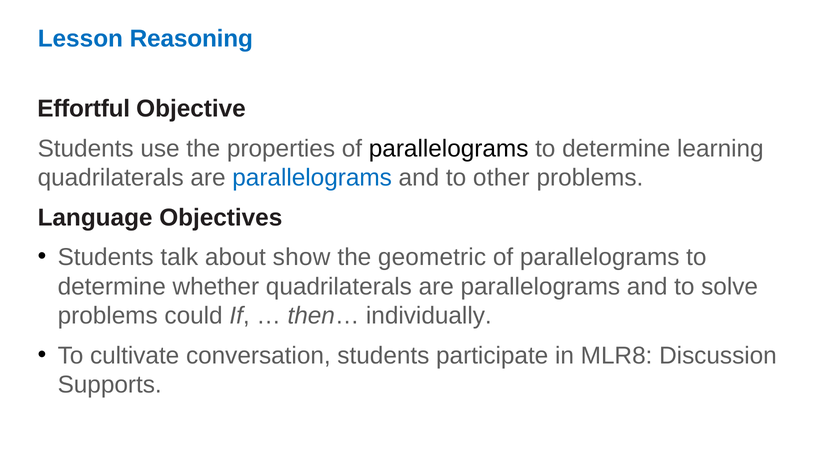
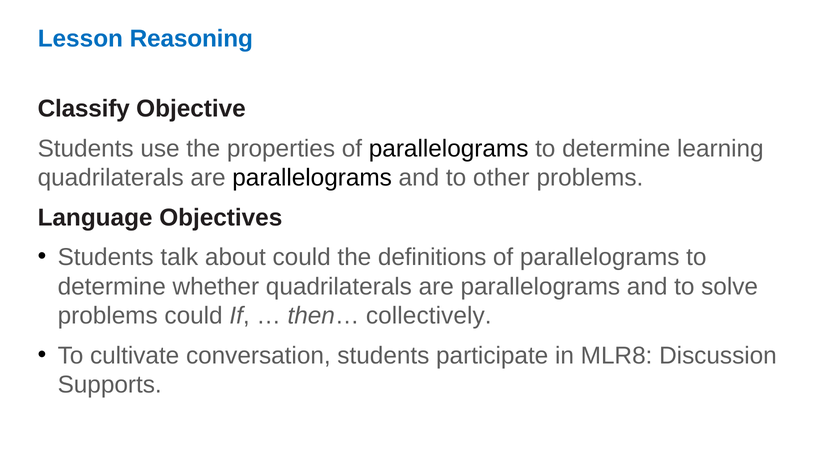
Effortful: Effortful -> Classify (84, 109)
parallelograms colour: blue -> black (312, 178)
about show: show -> could (302, 257)
geometric: geometric -> definitions (432, 257)
individually: individually -> collectively (429, 316)
